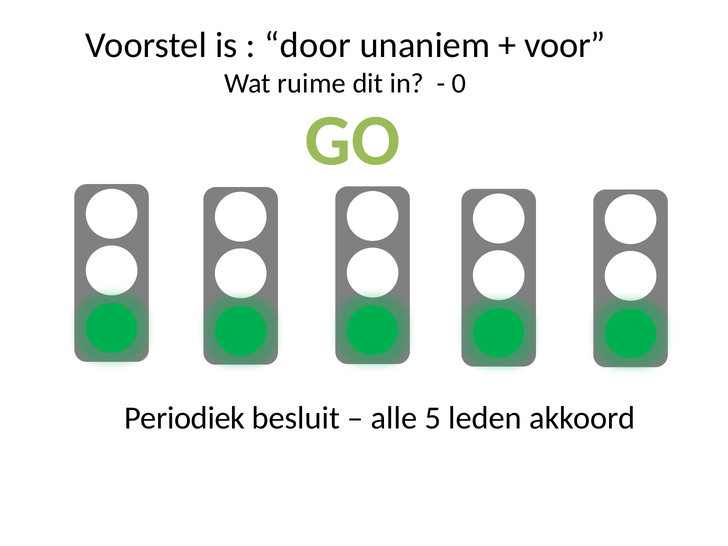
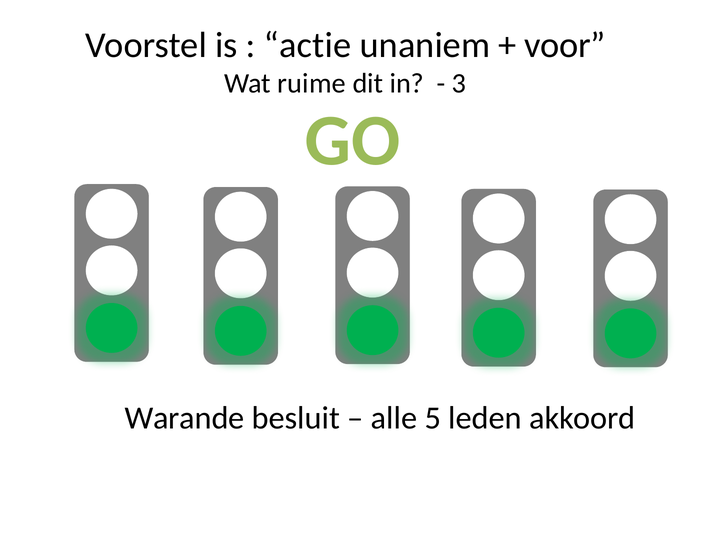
door: door -> actie (308, 45)
0: 0 -> 3 (459, 84)
Periodiek: Periodiek -> Warande (184, 418)
